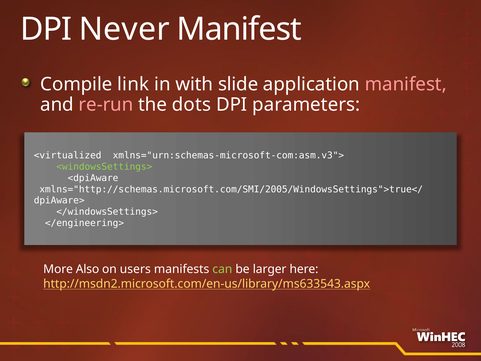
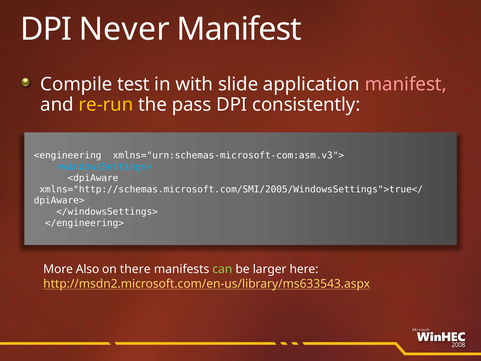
link: link -> test (133, 84)
re-run colour: pink -> yellow (106, 105)
dots: dots -> pass (192, 105)
parameters: parameters -> consistently (306, 105)
<virtualized: <virtualized -> <engineering (68, 155)
<windowsSettings> colour: light green -> light blue (104, 167)
users: users -> there (135, 269)
